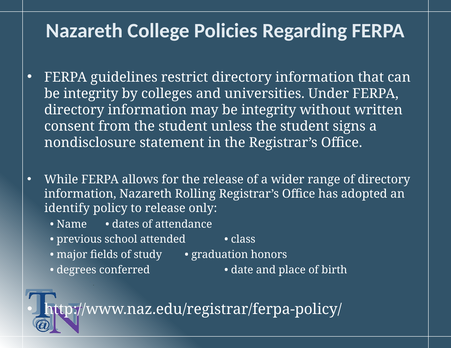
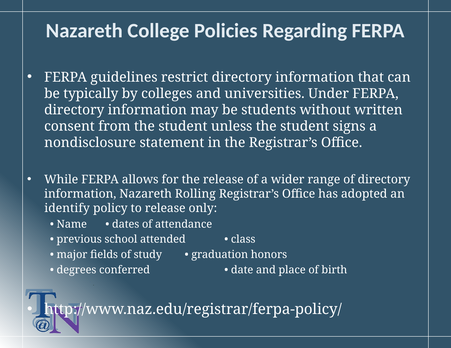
integrity: integrity -> typically (91, 94)
may be integrity: integrity -> students (269, 110)
